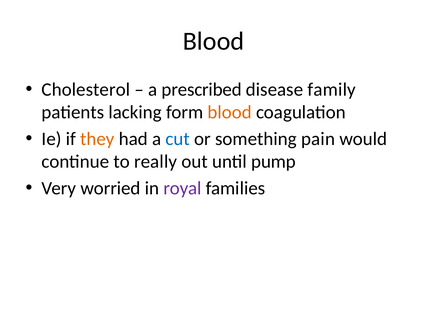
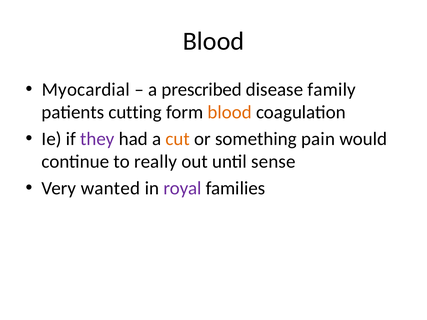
Cholesterol: Cholesterol -> Myocardial (86, 90)
lacking: lacking -> cutting (135, 112)
they colour: orange -> purple (97, 139)
cut colour: blue -> orange (178, 139)
pump: pump -> sense (273, 162)
worried: worried -> wanted (110, 188)
